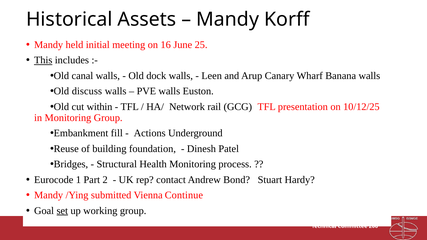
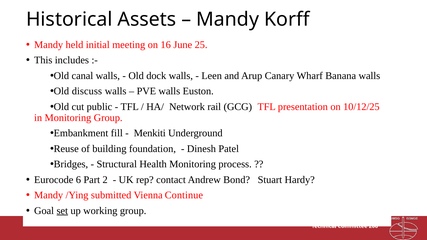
This underline: present -> none (43, 60)
within: within -> public (99, 107)
Actions: Actions -> Menkiti (150, 133)
1: 1 -> 6 (78, 180)
